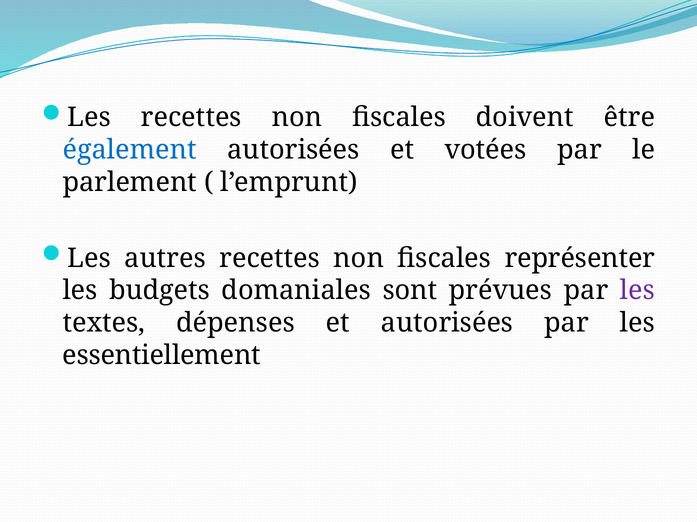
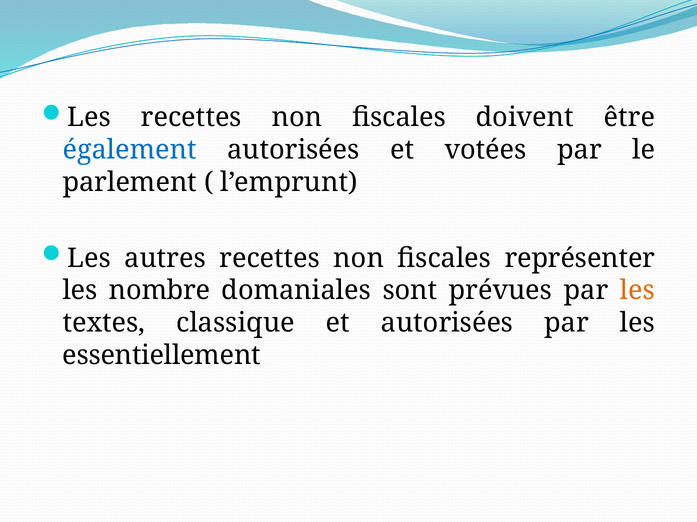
budgets: budgets -> nombre (160, 291)
les colour: purple -> orange (637, 291)
dépenses: dépenses -> classique (235, 323)
